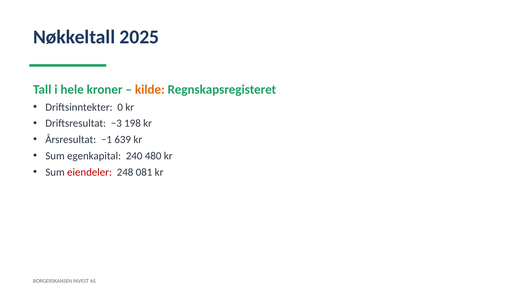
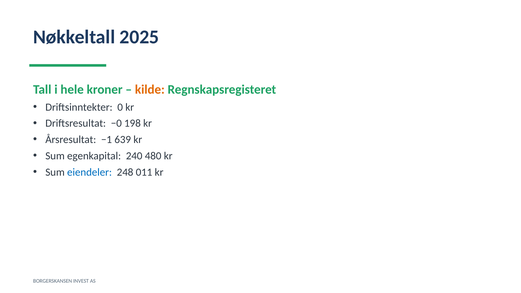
−3: −3 -> −0 (116, 123)
eiendeler colour: red -> blue (90, 172)
081: 081 -> 011 (144, 172)
